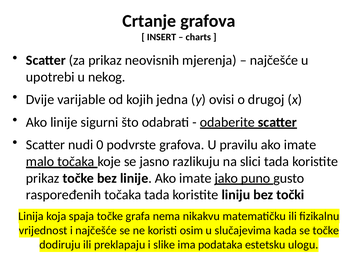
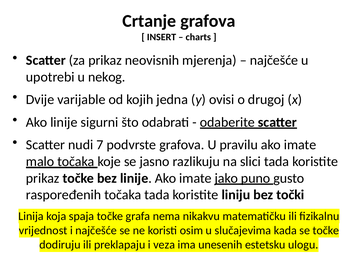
0: 0 -> 7 (100, 145)
slike: slike -> veza (164, 245)
podataka: podataka -> unesenih (220, 245)
